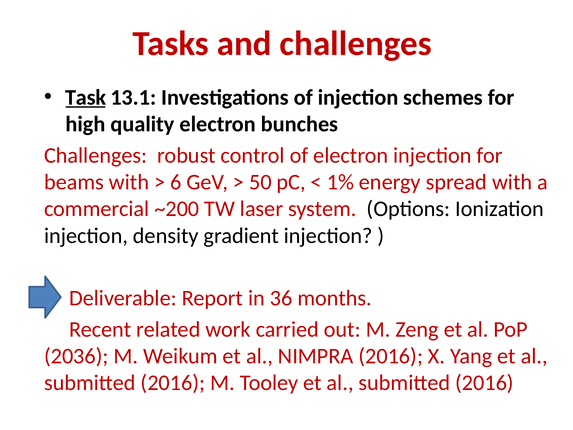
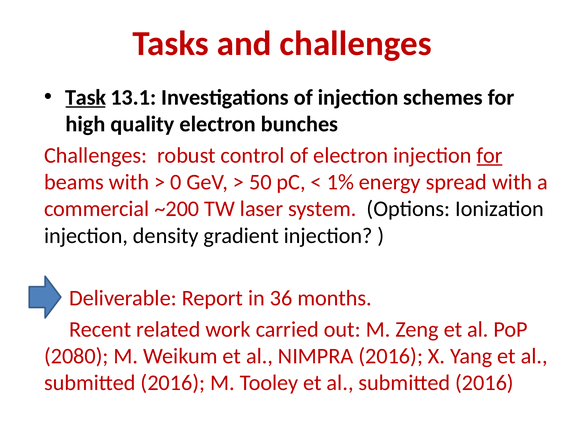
for underline: none -> present (490, 155)
6: 6 -> 0 (176, 182)
2036: 2036 -> 2080 (76, 356)
